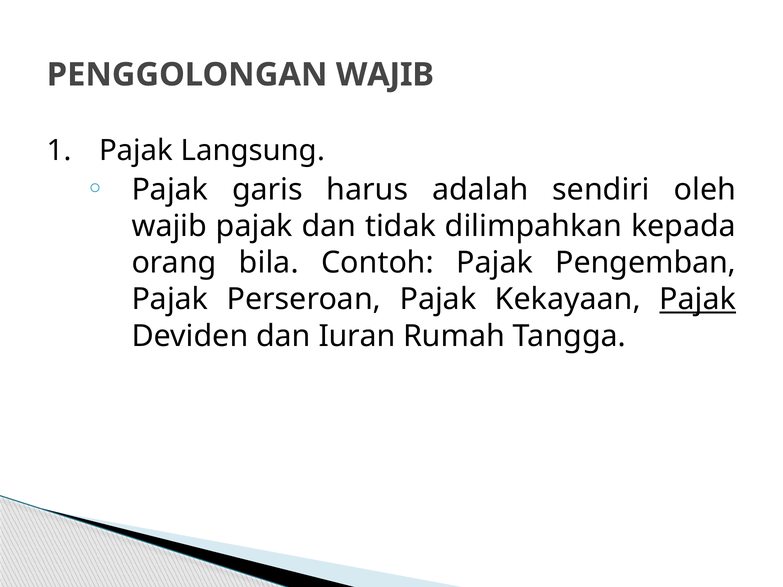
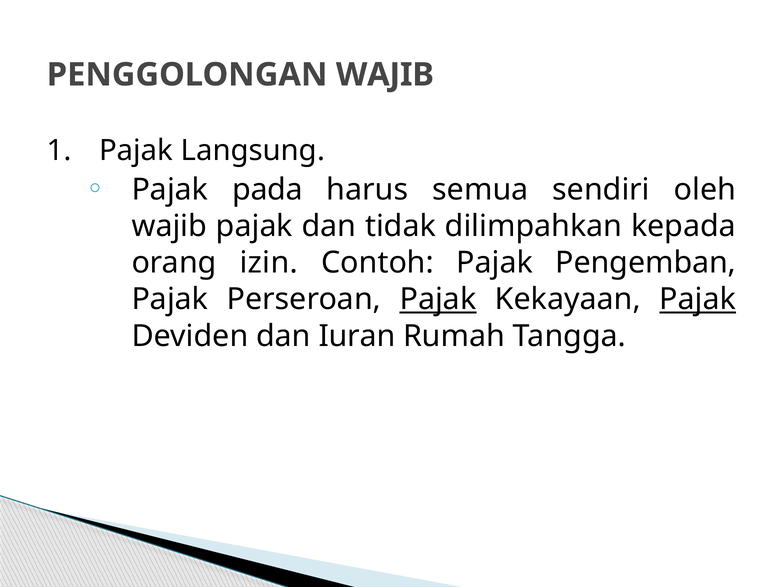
garis: garis -> pada (268, 190)
adalah: adalah -> semua (480, 190)
bila: bila -> izin (269, 263)
Pajak underline: none -> present (438, 300)
